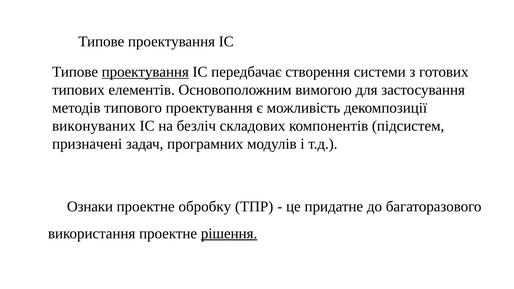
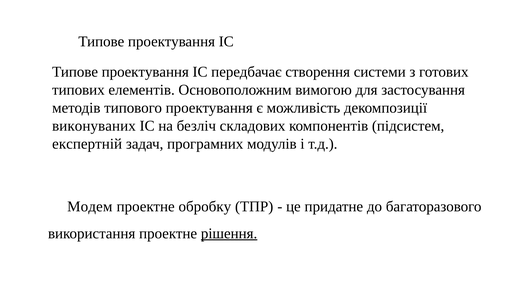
проектування underline: present -> none (145, 72)
призначені: призначені -> експертній (87, 144)
Ознаки: Ознаки -> Модем (90, 207)
